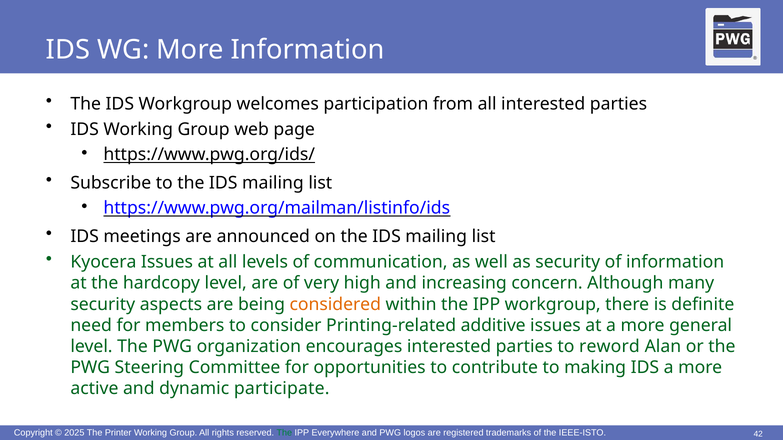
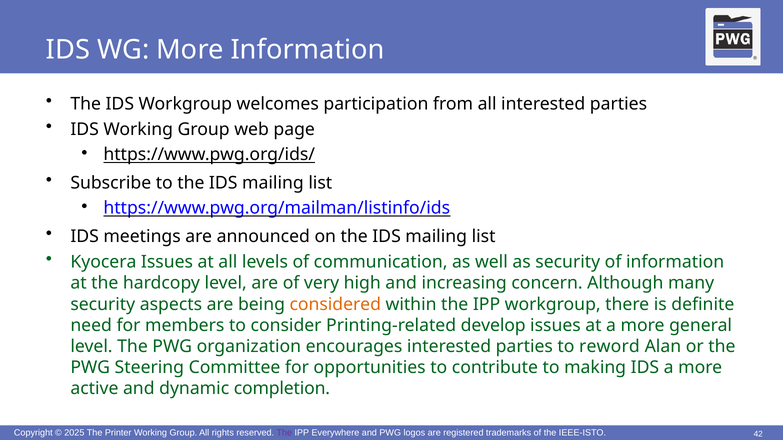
additive: additive -> develop (493, 326)
participate: participate -> completion (282, 389)
The colour: green -> purple (284, 433)
